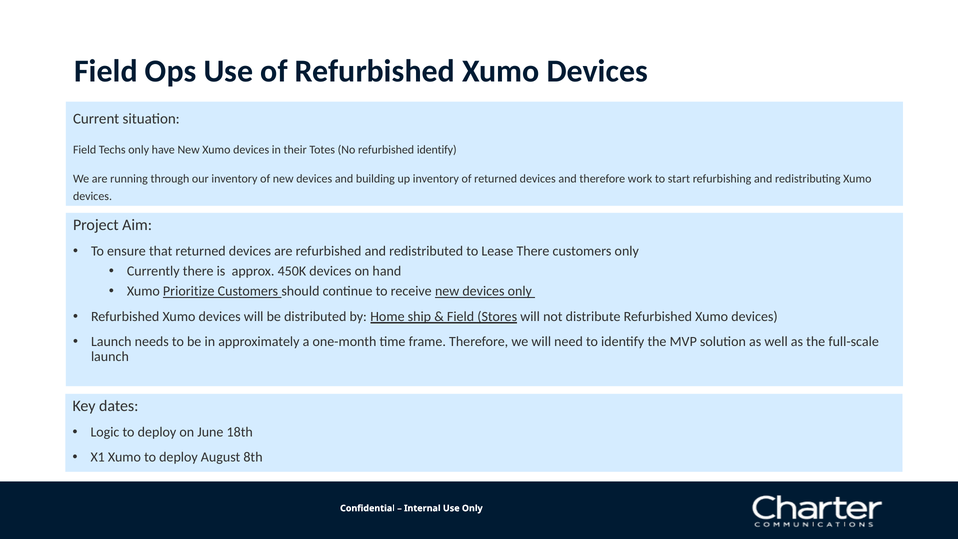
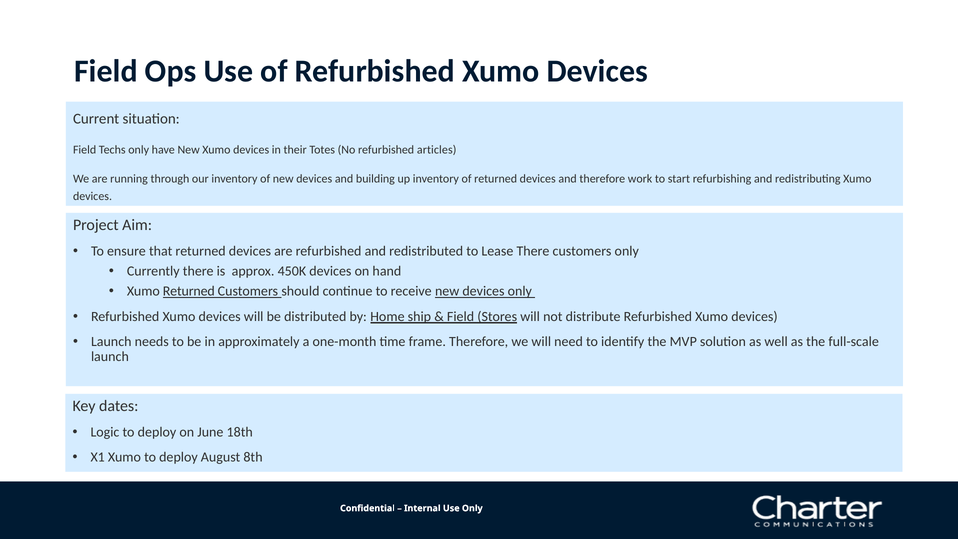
refurbished identify: identify -> articles (437, 150)
Xumo Prioritize: Prioritize -> Returned (189, 291)
